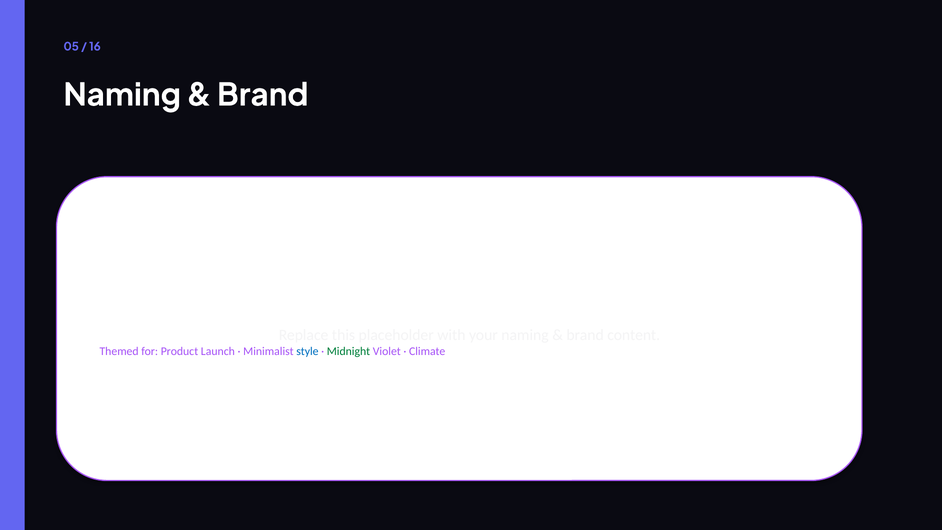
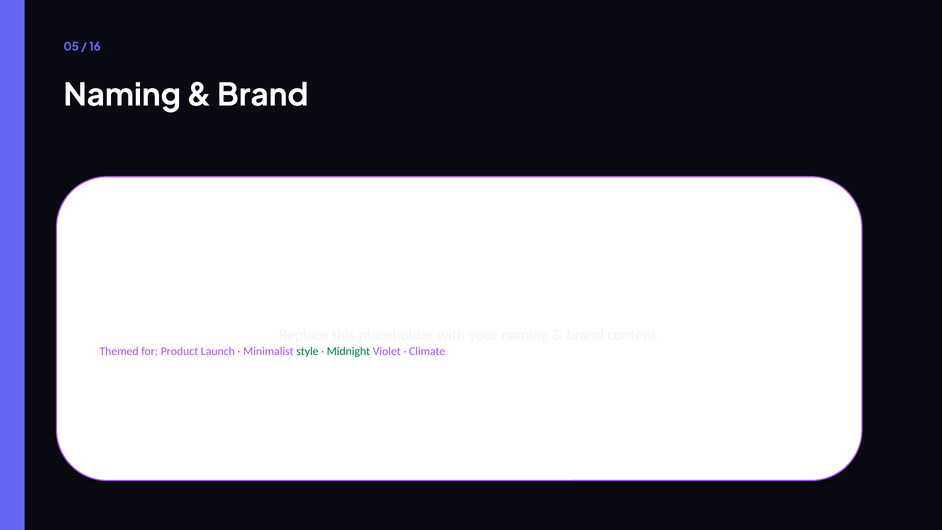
style colour: blue -> green (307, 351)
